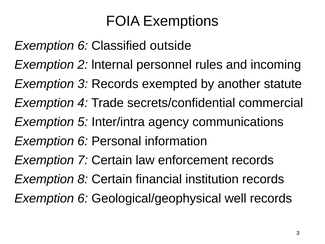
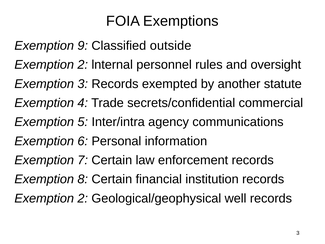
6: 6 -> 9 (83, 46)
incoming: incoming -> oversight (276, 65)
6: 6 -> 2 (83, 198)
